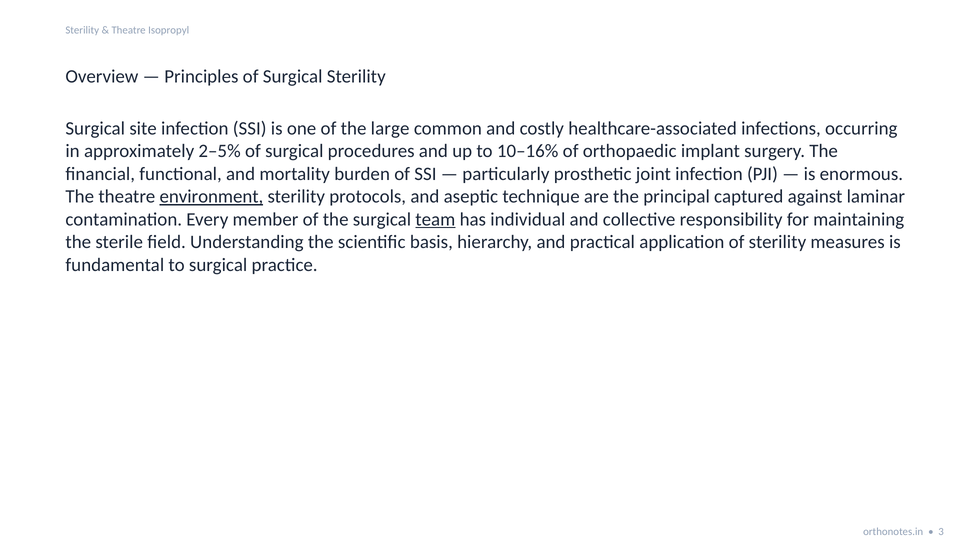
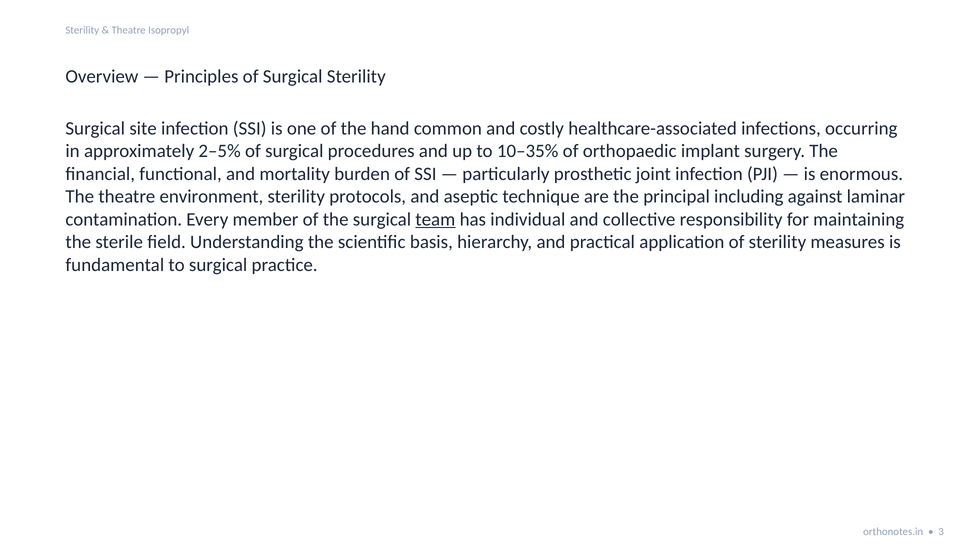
large: large -> hand (390, 128)
10–16%: 10–16% -> 10–35% (528, 151)
environment underline: present -> none (211, 197)
captured: captured -> including (749, 197)
